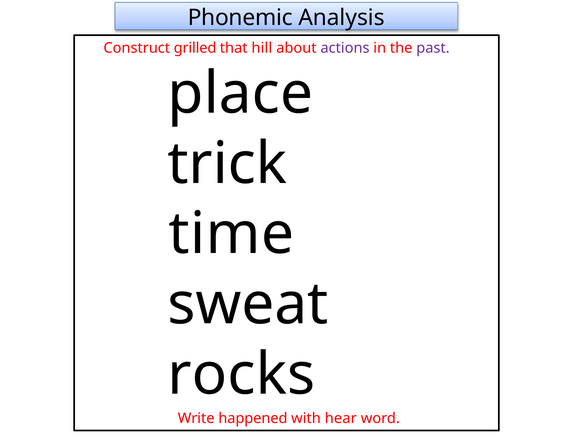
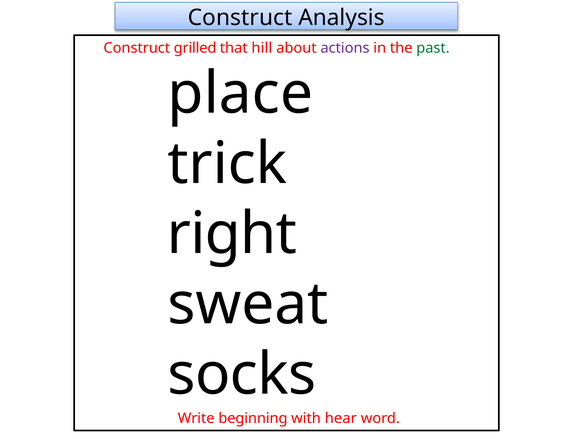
Phonemic: Phonemic -> Construct (240, 18)
past colour: purple -> green (433, 48)
time: time -> right (232, 234)
rocks: rocks -> socks (242, 374)
happened: happened -> beginning (253, 418)
